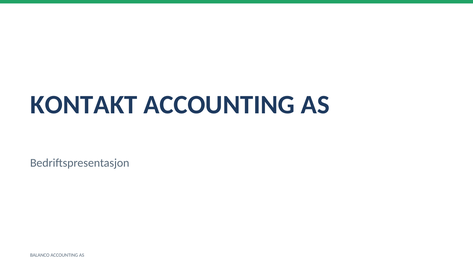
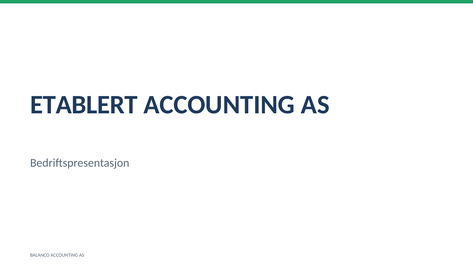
KONTAKT: KONTAKT -> ETABLERT (84, 105)
